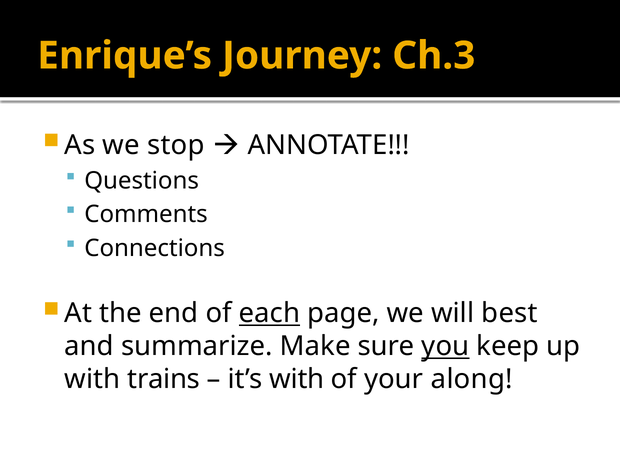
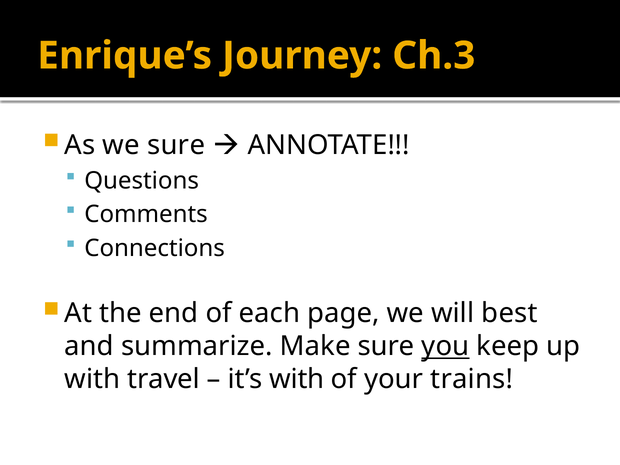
we stop: stop -> sure (176, 145)
each underline: present -> none (270, 313)
trains: trains -> travel (164, 379)
along: along -> trains (472, 379)
